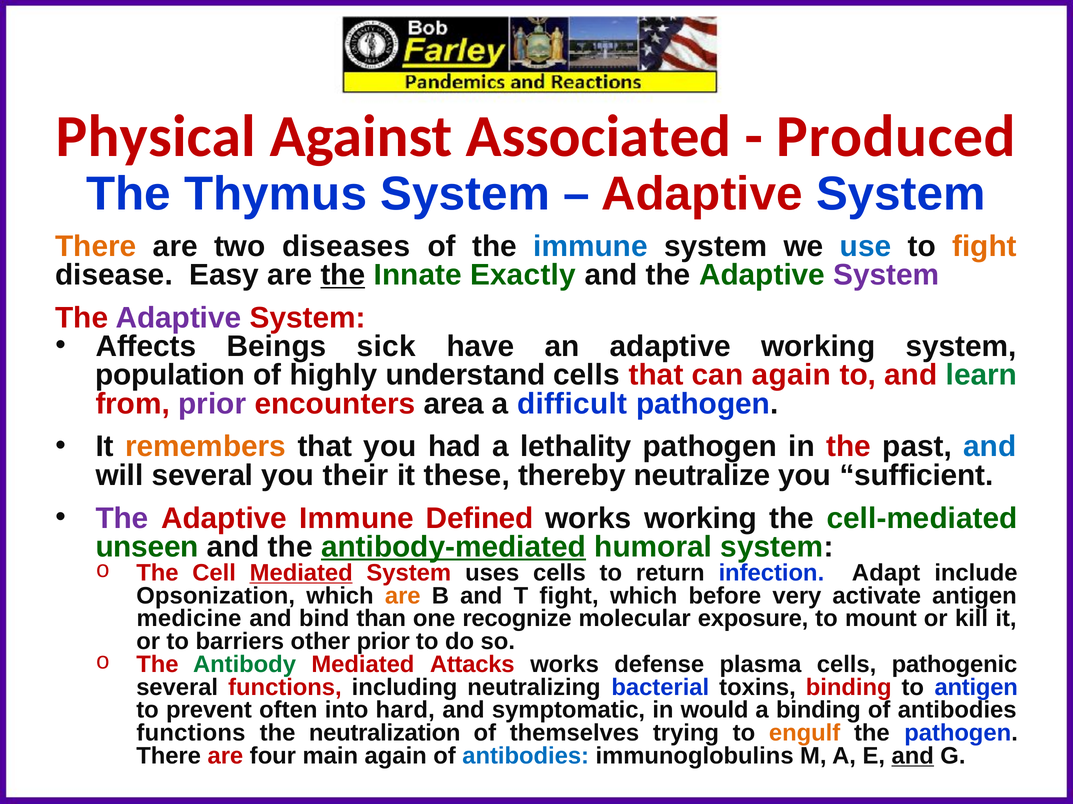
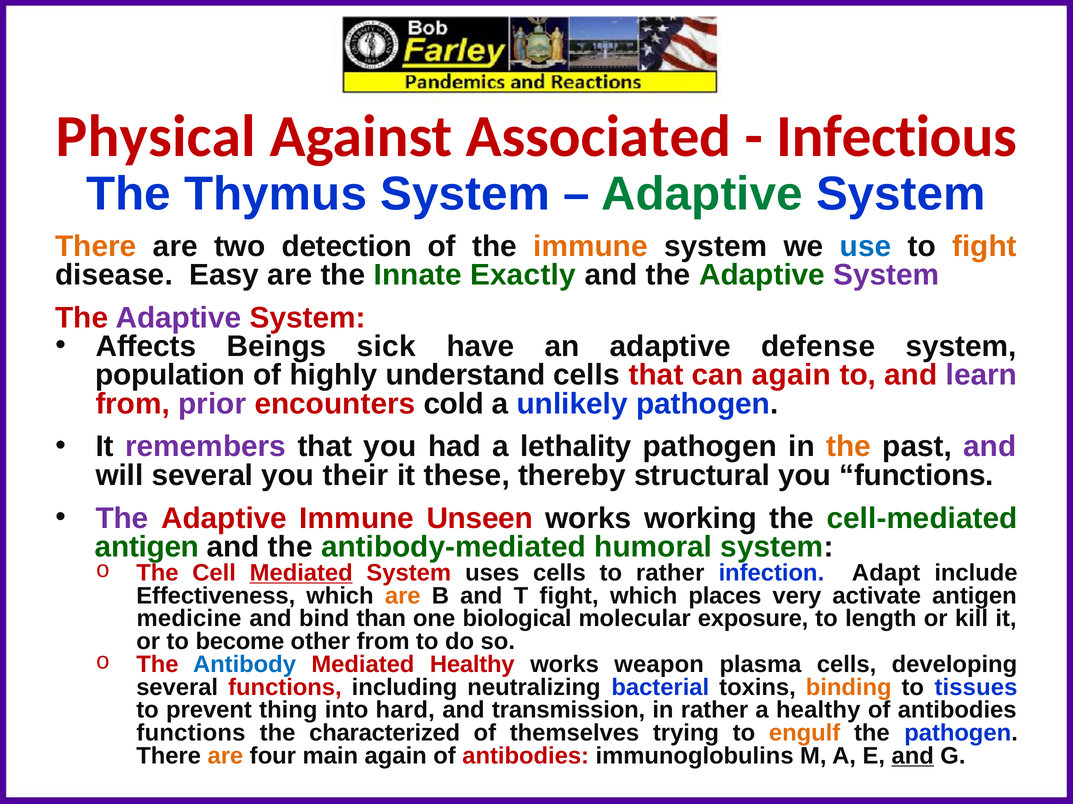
Produced: Produced -> Infectious (897, 137)
Adaptive colour: red -> green (702, 194)
diseases: diseases -> detection (347, 247)
immune colour: blue -> orange (591, 247)
the underline: present -> none (343, 275)
adaptive working: working -> defense (818, 347)
learn colour: green -> purple (981, 375)
area: area -> cold (454, 404)
difficult: difficult -> unlikely (572, 404)
remembers colour: orange -> purple (206, 447)
the colour: red -> orange (849, 447)
and colour: blue -> purple (990, 447)
neutralize: neutralize -> structural (702, 476)
you sufficient: sufficient -> functions (917, 476)
Defined: Defined -> Unseen (480, 519)
unseen: unseen -> antigen (147, 547)
antibody-mediated underline: present -> none (454, 547)
to return: return -> rather (670, 573)
Opsonization: Opsonization -> Effectiveness (216, 596)
before: before -> places (725, 596)
recognize: recognize -> biological (517, 619)
mount: mount -> length (881, 619)
barriers: barriers -> become (240, 642)
other prior: prior -> from (383, 642)
Antibody colour: green -> blue (245, 665)
Mediated Attacks: Attacks -> Healthy (472, 665)
defense: defense -> weapon (659, 665)
pathogenic: pathogenic -> developing (954, 665)
binding colour: red -> orange (849, 688)
to antigen: antigen -> tissues (976, 688)
often: often -> thing (288, 711)
symptomatic: symptomatic -> transmission (569, 711)
in would: would -> rather (714, 711)
a binding: binding -> healthy (818, 711)
neutralization: neutralization -> characterized (385, 734)
are colour: red -> orange (225, 757)
antibodies colour: blue -> red (526, 757)
